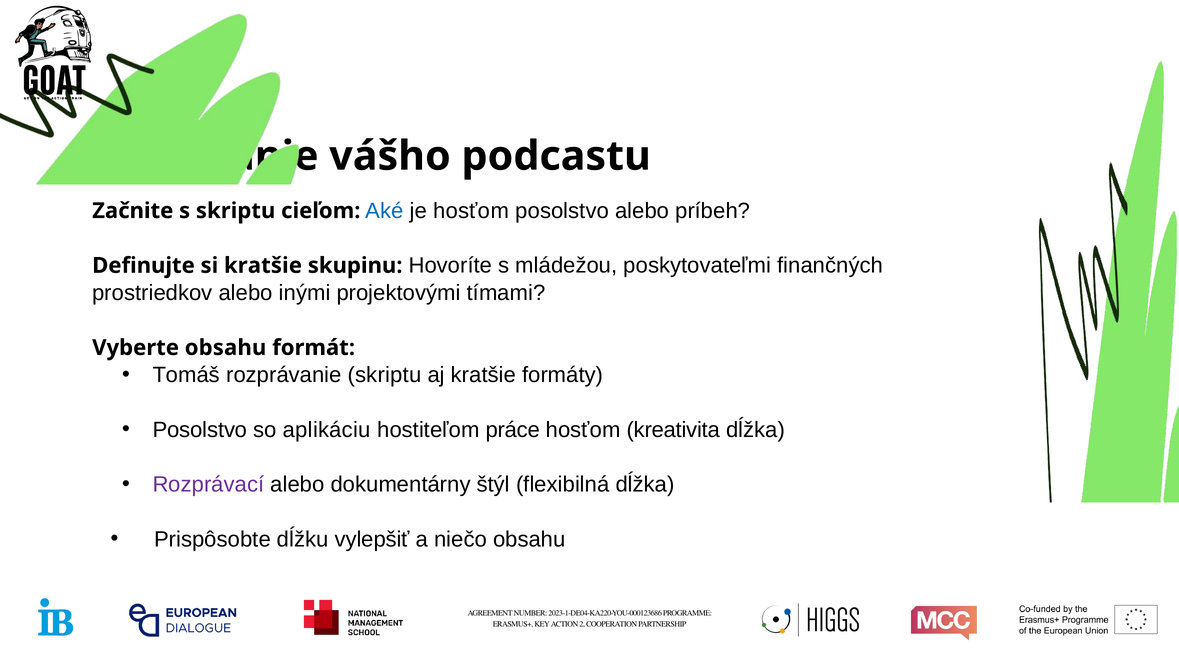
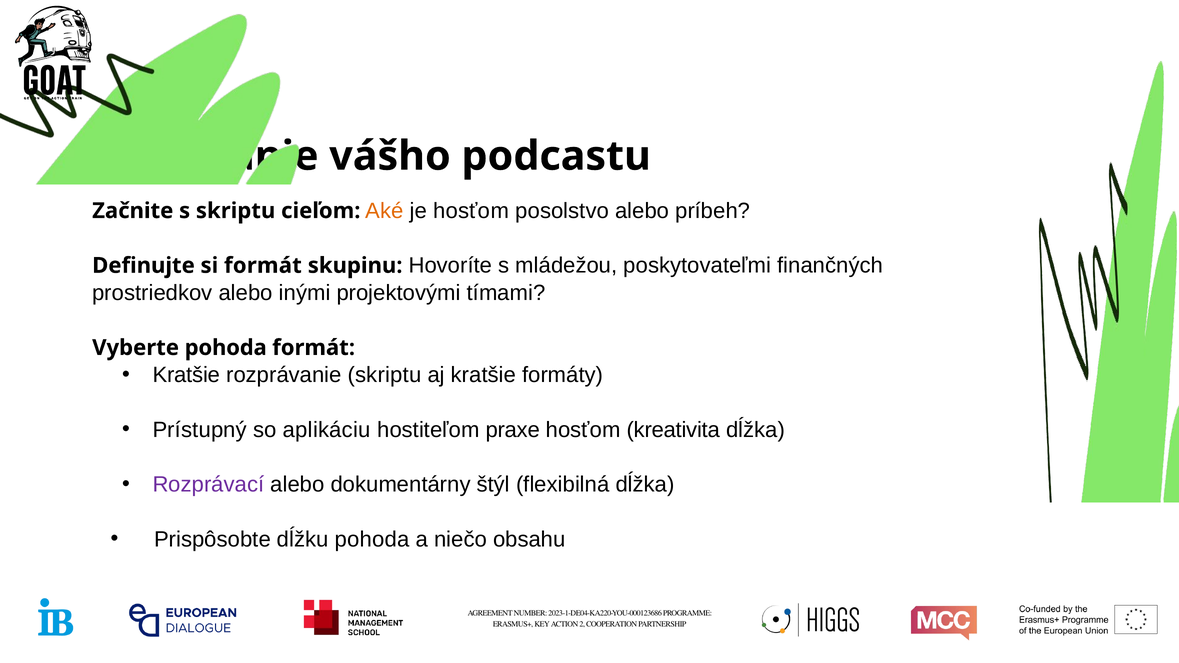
Aké colour: blue -> orange (384, 211)
si kratšie: kratšie -> formát (263, 266)
Vyberte obsahu: obsahu -> pohoda (226, 348)
Tomáš: Tomáš -> Kratšie (186, 375)
Posolstvo: Posolstvo -> Prístupný (200, 430)
práce: práce -> praxe (513, 430)
dĺžku vylepšiť: vylepšiť -> pohoda (372, 539)
